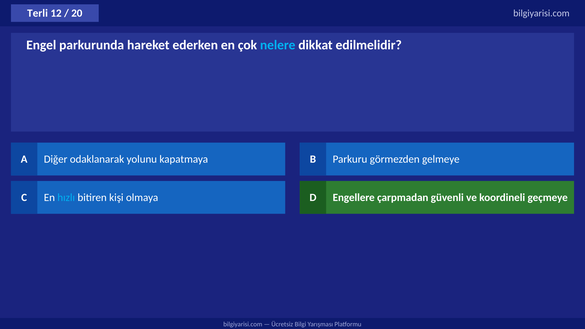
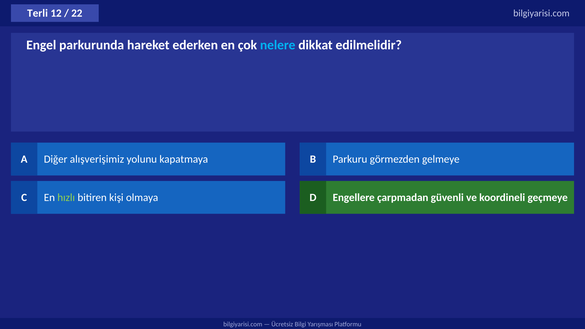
20: 20 -> 22 (77, 13)
odaklanarak: odaklanarak -> alışverişimiz (97, 159)
hızlı colour: light blue -> light green (66, 198)
